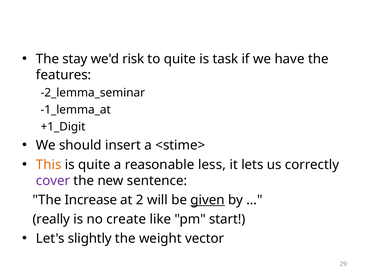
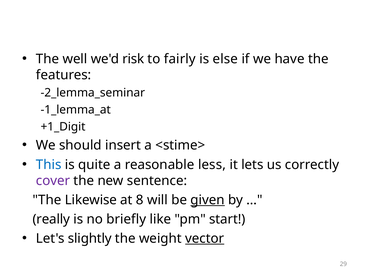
stay: stay -> well (75, 59)
to quite: quite -> fairly (180, 59)
task: task -> else (225, 59)
This colour: orange -> blue (49, 164)
Increase: Increase -> Likewise (91, 200)
2: 2 -> 8 (140, 200)
create: create -> briefly (126, 219)
vector underline: none -> present (205, 238)
